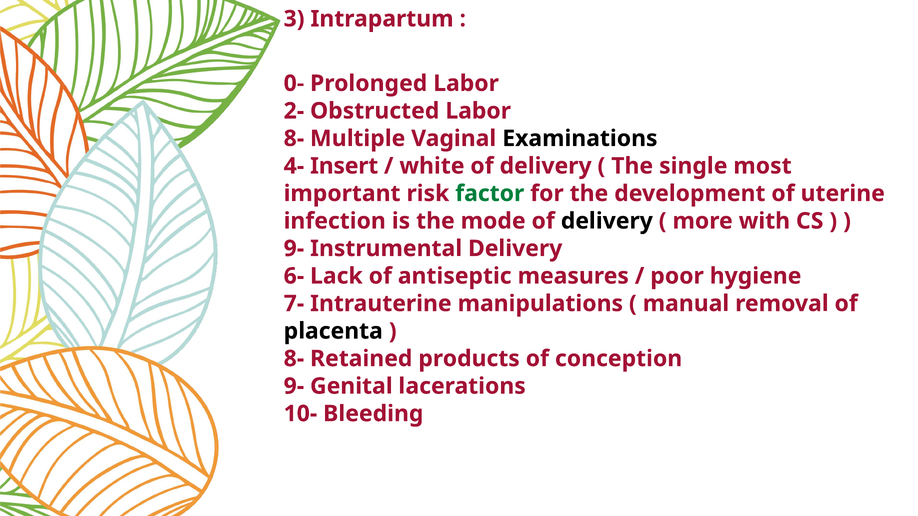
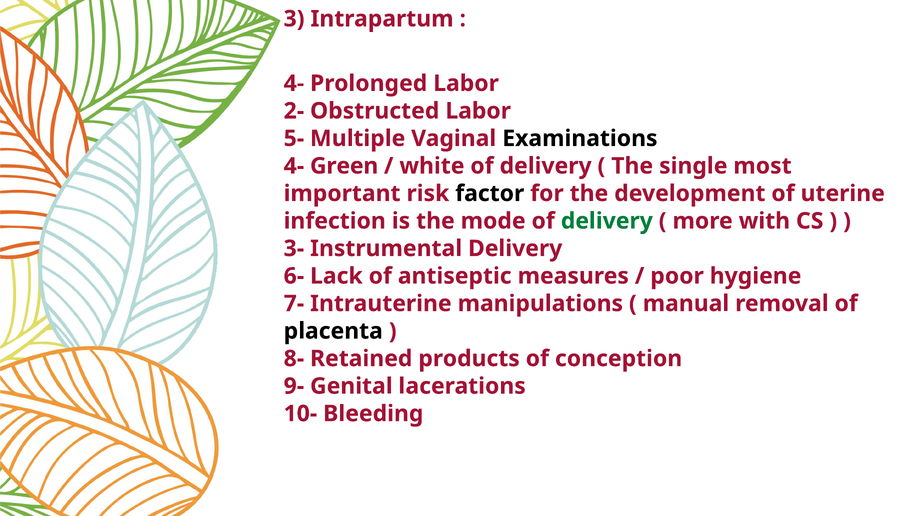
0-: 0- -> 4- (294, 83)
8-: 8- -> 5- (294, 139)
Insert: Insert -> Green (344, 166)
factor colour: green -> black (490, 194)
delivery colour: black -> green (607, 221)
9-: 9- -> 3- (294, 249)
